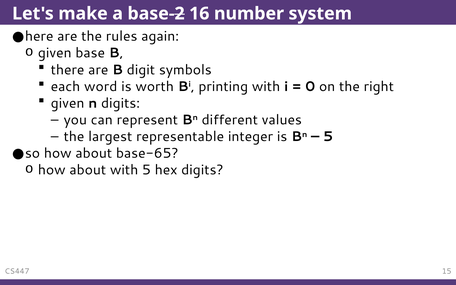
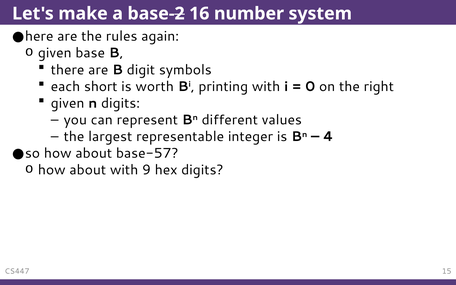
word: word -> short (101, 86)
5: 5 -> 4 (328, 137)
base-65: base-65 -> base-57 (147, 153)
with 5: 5 -> 9 (146, 170)
